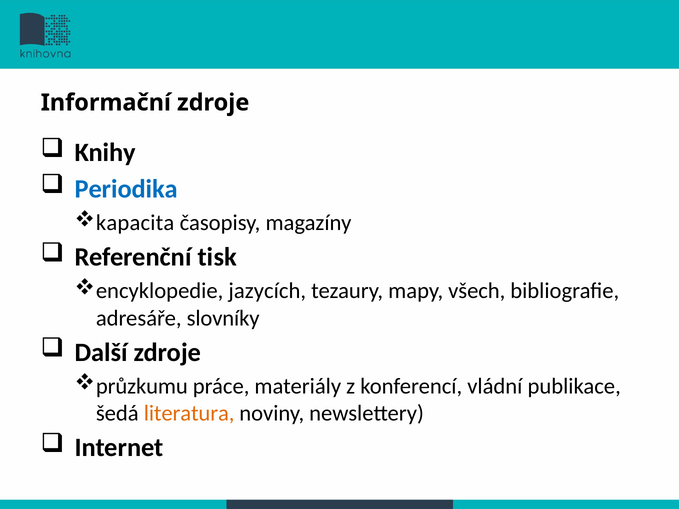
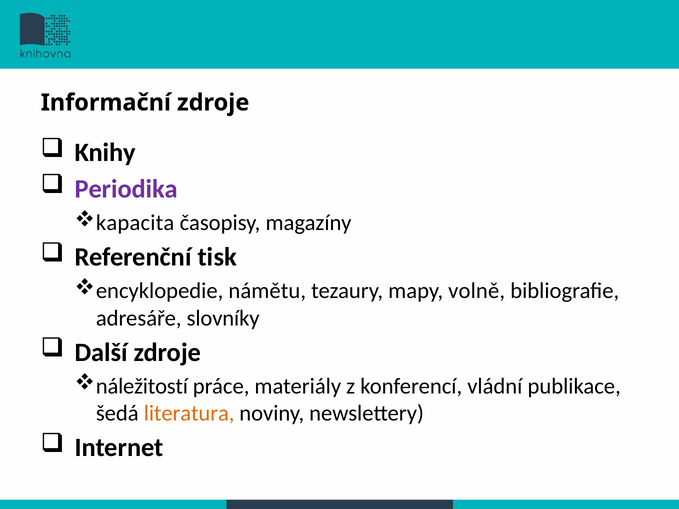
Periodika colour: blue -> purple (126, 189)
jazycích: jazycích -> námětu (267, 291)
všech: všech -> volně (477, 291)
průzkumu: průzkumu -> náležitostí (142, 386)
